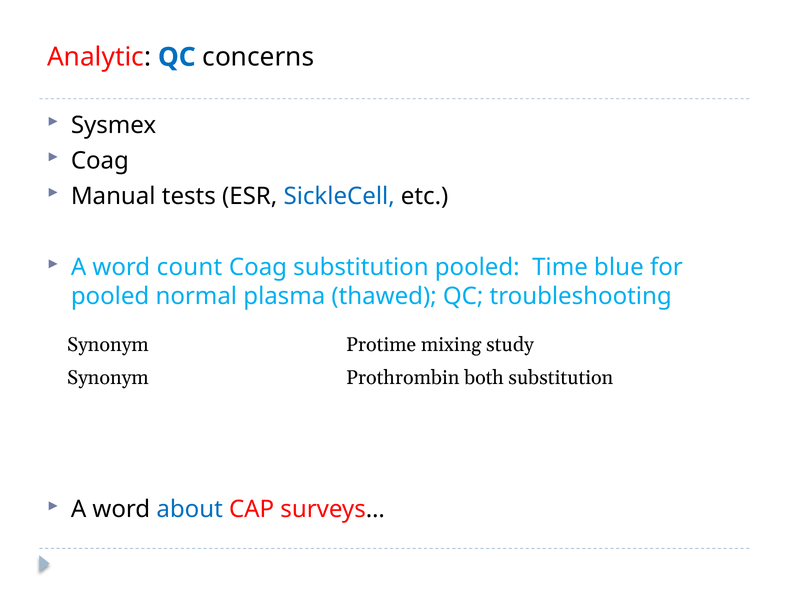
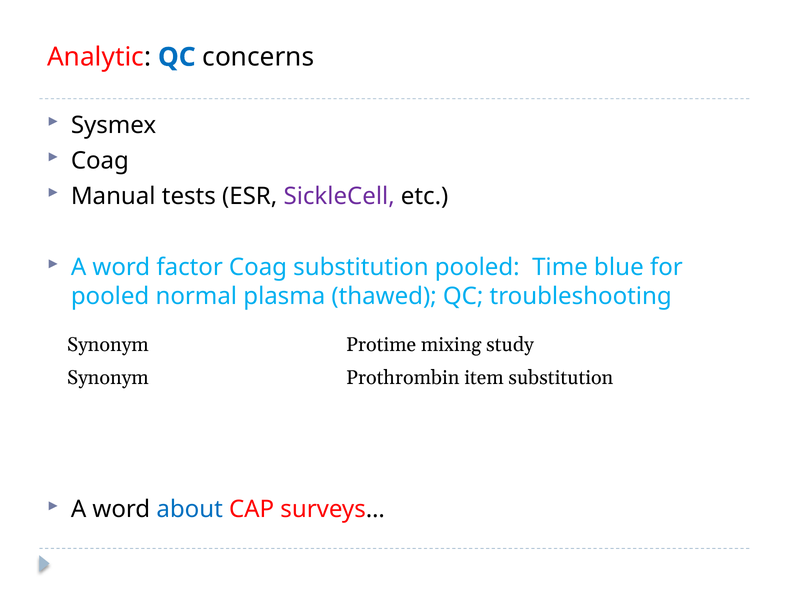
SickleCell colour: blue -> purple (339, 196)
count: count -> factor (190, 267)
both: both -> item (484, 377)
